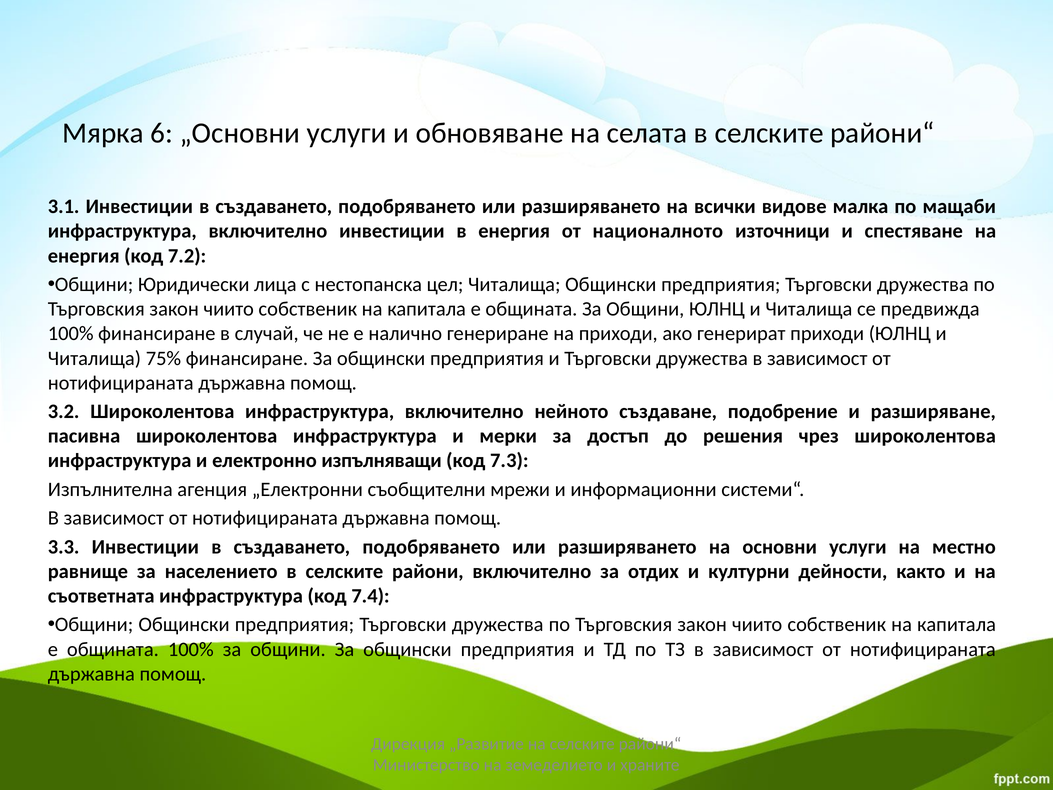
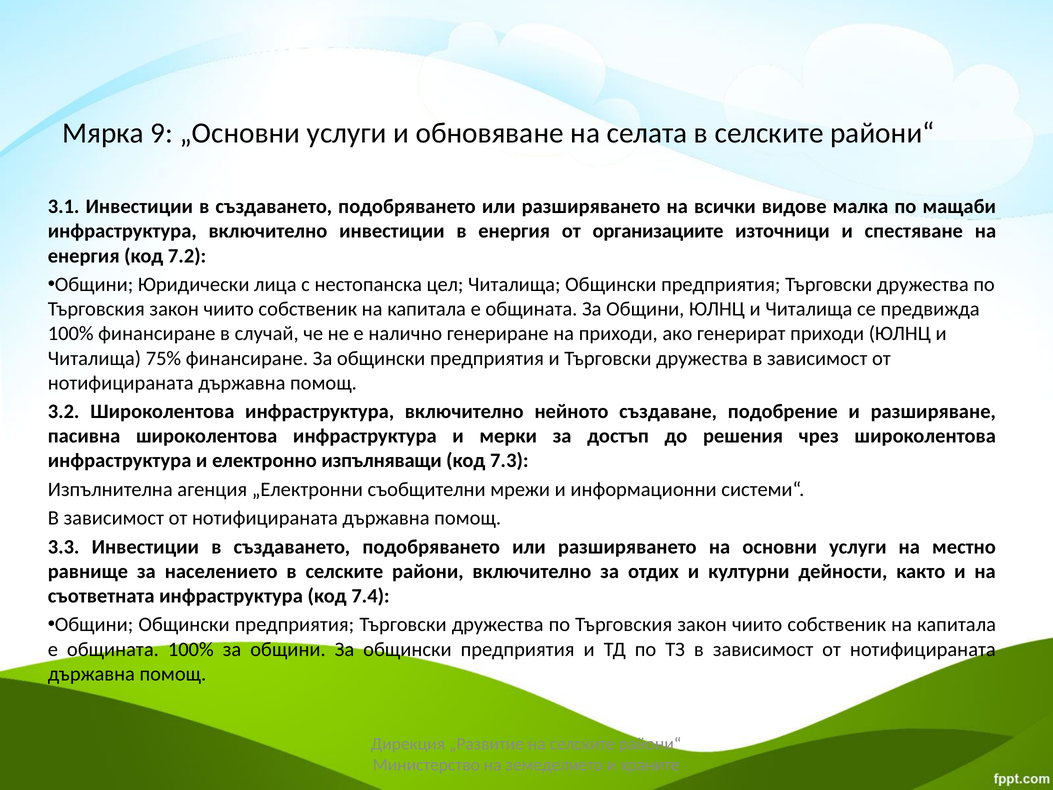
6: 6 -> 9 (162, 133)
националното: националното -> организациите (658, 231)
